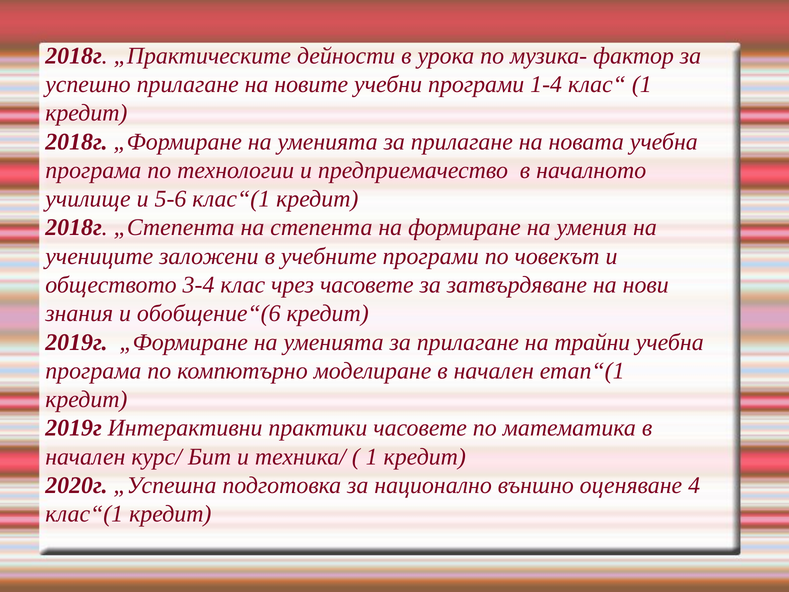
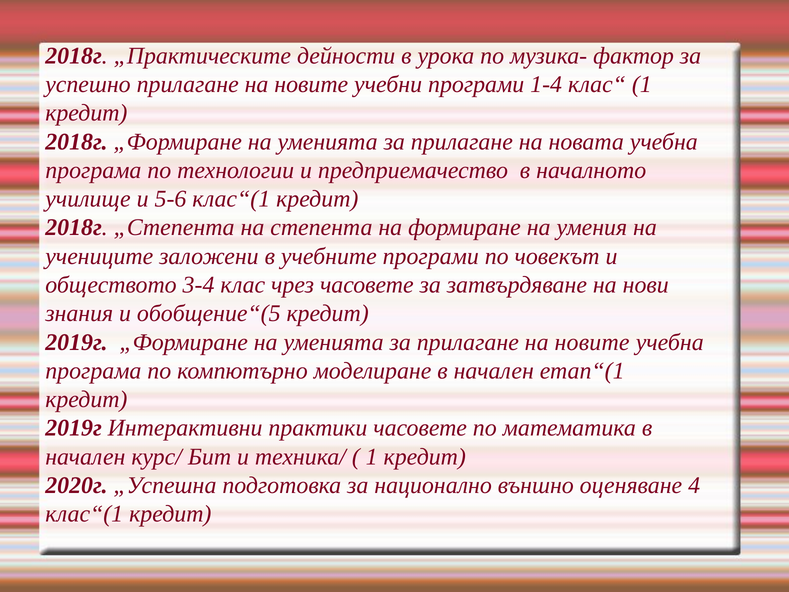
обобщение“(6: обобщение“(6 -> обобщение“(5 (209, 313)
за прилагане на трайни: трайни -> новите (592, 342)
